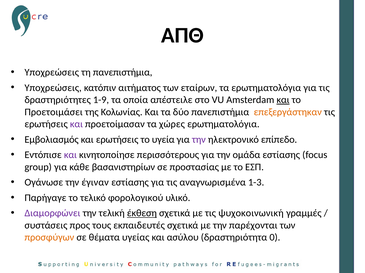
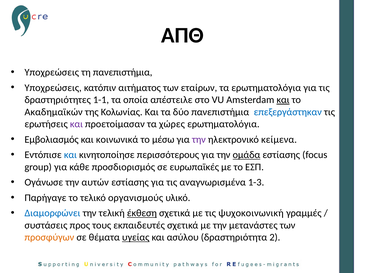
1-9: 1-9 -> 1-1 (101, 100)
Προετοιμάσει: Προετοιμάσει -> Ακαδημαϊκών (54, 112)
επεξεργάστηκαν colour: orange -> blue (288, 112)
και ερωτήσεις: ερωτήσεις -> κοινωνικά (117, 140)
υγεία: υγεία -> μέσω (163, 140)
επίπεδο: επίπεδο -> κείμενα (279, 140)
και colour: purple -> blue (70, 155)
ομάδα underline: none -> present (246, 155)
βασανιστηρίων: βασανιστηρίων -> προσδιορισμός (123, 167)
προστασίας: προστασίας -> ευρωπαϊκές (194, 167)
έγιναν: έγιναν -> αυτών (95, 183)
φορολογικού: φορολογικού -> οργανισμούς (136, 198)
Διαμορφώνει colour: purple -> blue (52, 214)
παρέχονται: παρέχονται -> μετανάστες (253, 226)
υγείας underline: none -> present (136, 238)
0: 0 -> 2 (275, 238)
